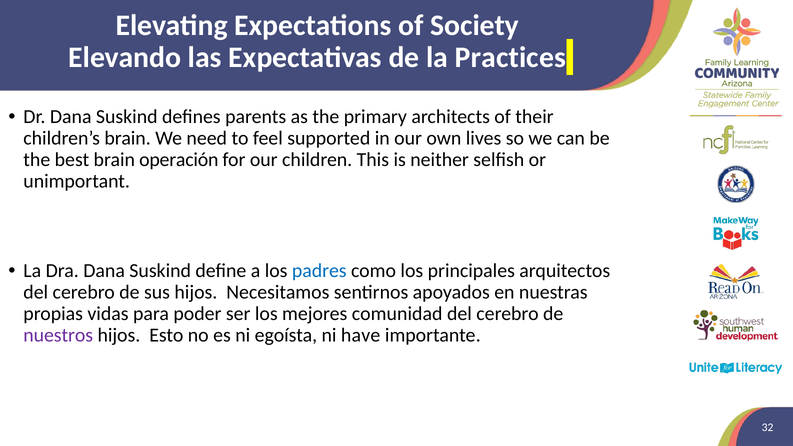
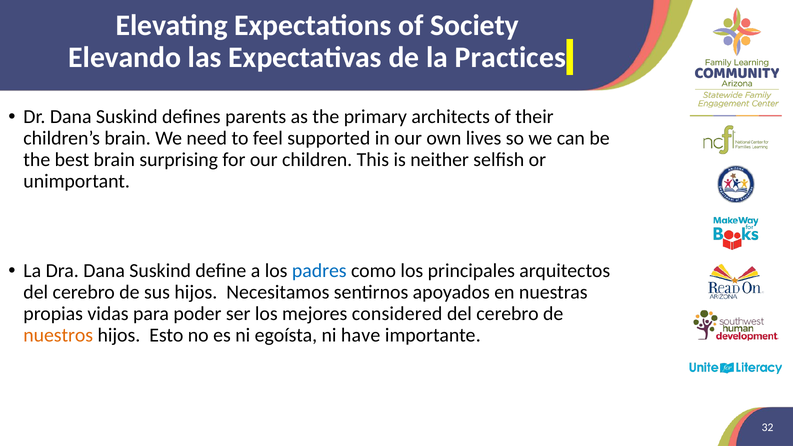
operación: operación -> surprising (179, 160)
comunidad: comunidad -> considered (397, 314)
nuestros colour: purple -> orange (58, 335)
